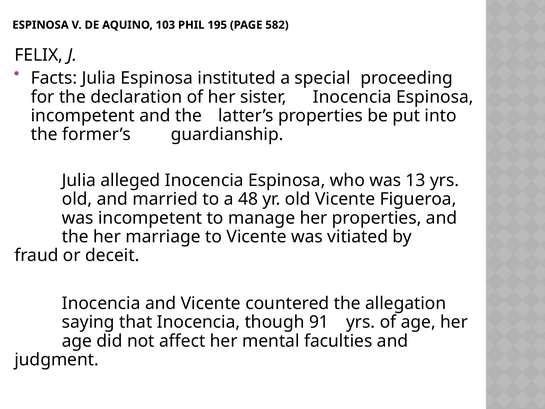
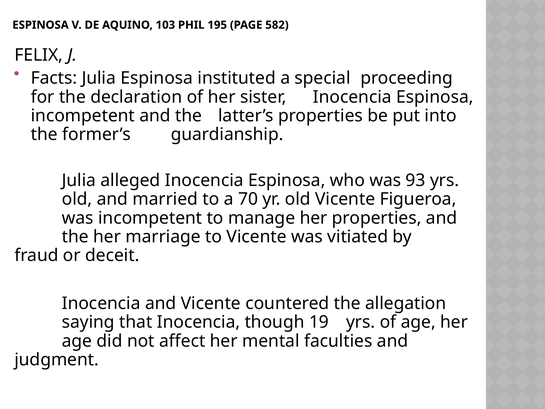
13: 13 -> 93 (416, 180)
48: 48 -> 70 (248, 199)
91: 91 -> 19 (319, 322)
